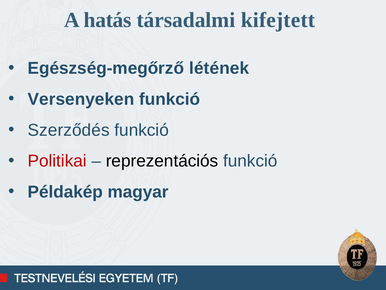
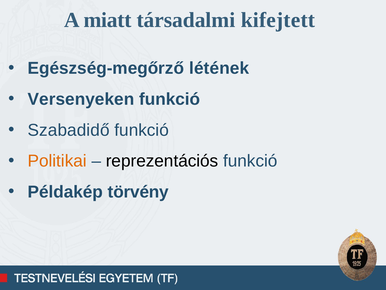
hatás: hatás -> miatt (108, 20)
Szerződés: Szerződés -> Szabadidő (69, 130)
Politikai colour: red -> orange (57, 161)
magyar: magyar -> törvény (138, 192)
